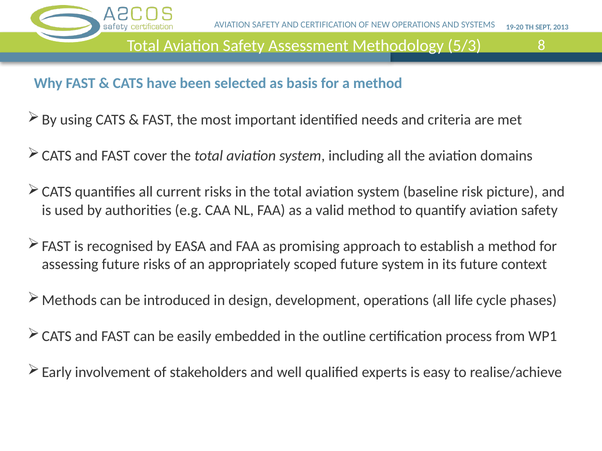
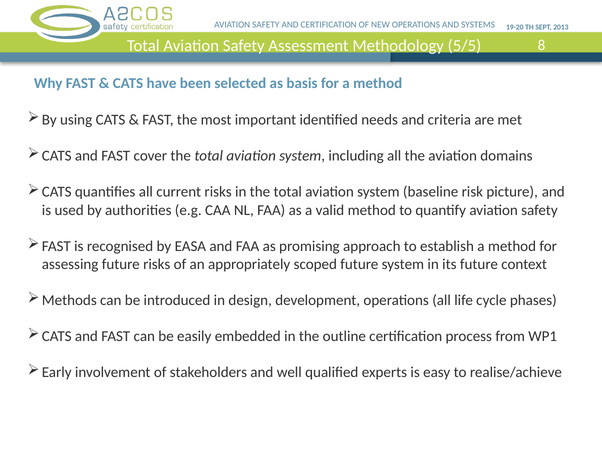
5/3: 5/3 -> 5/5 (465, 46)
